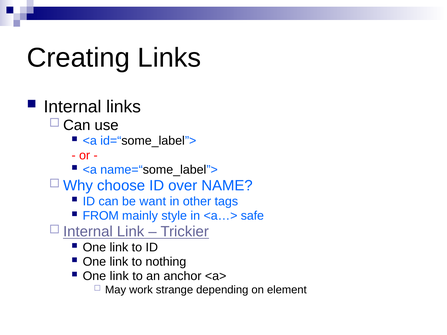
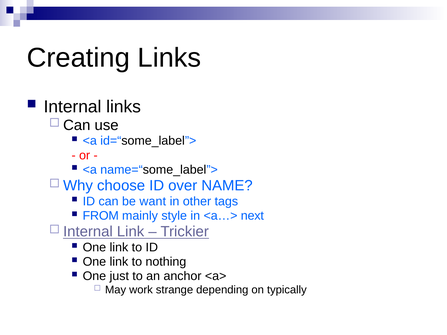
safe: safe -> next (252, 216)
link: link -> just (119, 276)
element: element -> typically (287, 290)
